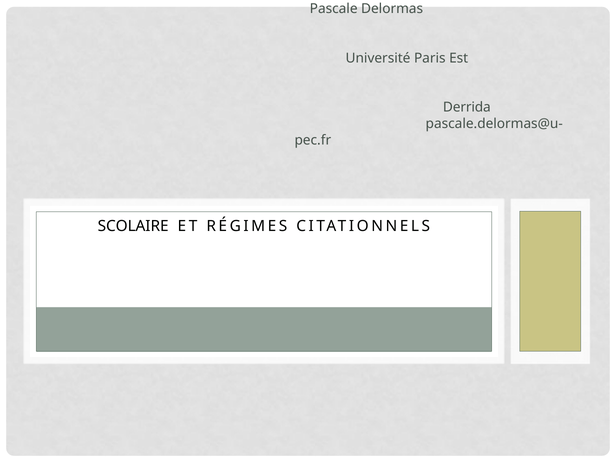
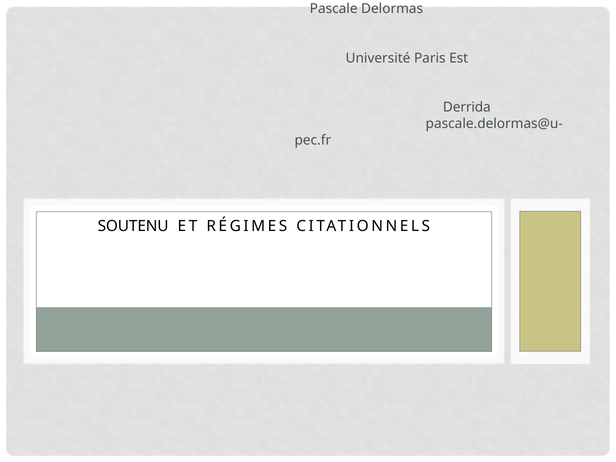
SCOLAIRE: SCOLAIRE -> SOUTENU (133, 226)
